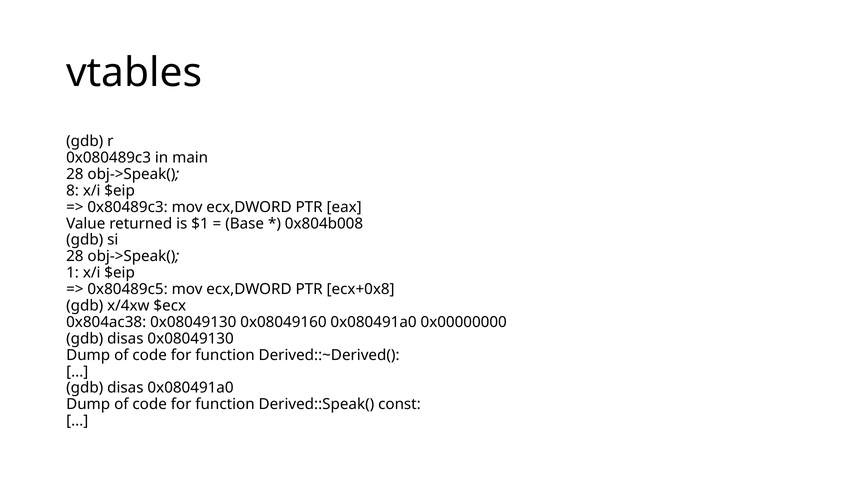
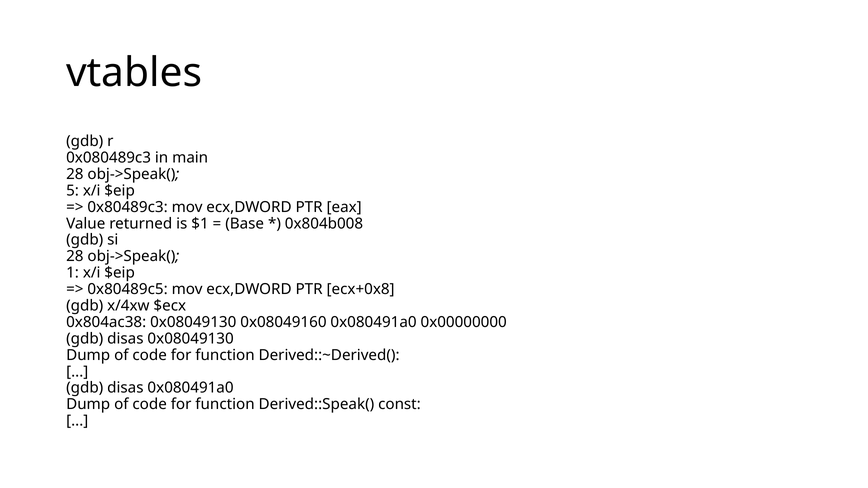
8: 8 -> 5 (73, 191)
